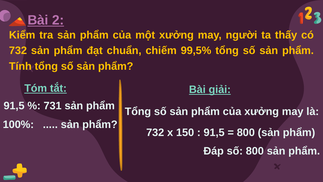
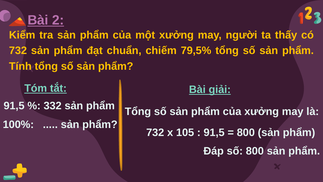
99,5%: 99,5% -> 79,5% (196, 51)
731: 731 -> 332 (53, 106)
150: 150 -> 105 (185, 132)
